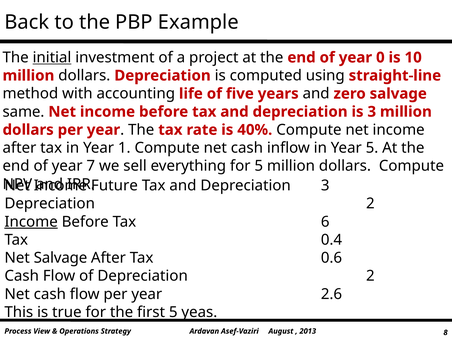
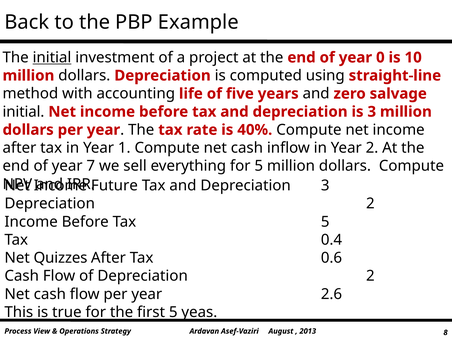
same: same -> initial (23, 112)
Year 5: 5 -> 2 (372, 148)
Income underline: present -> none (31, 222)
Tax 6: 6 -> 5 (325, 222)
Net Salvage: Salvage -> Quizzes (60, 258)
